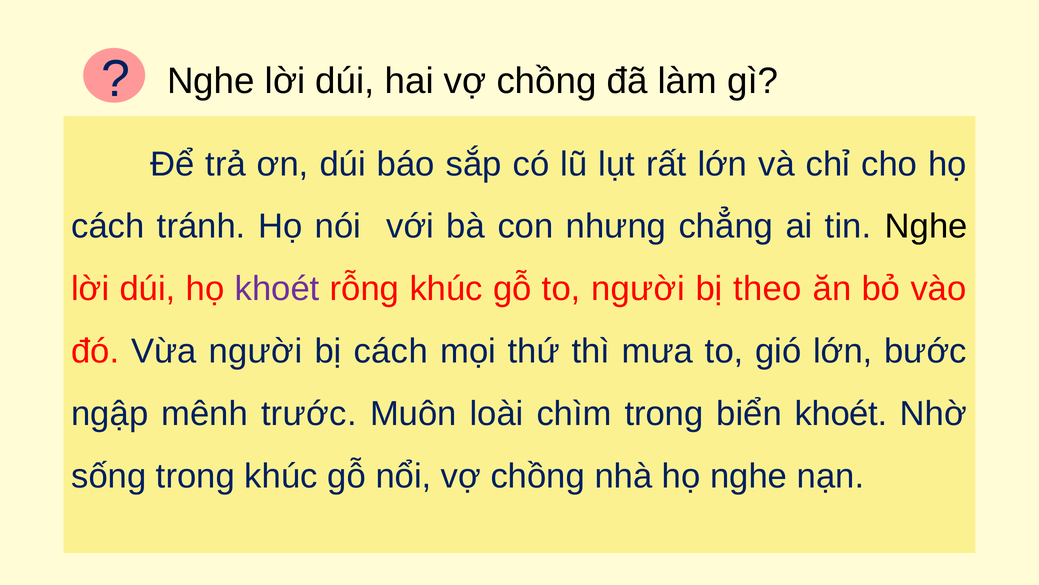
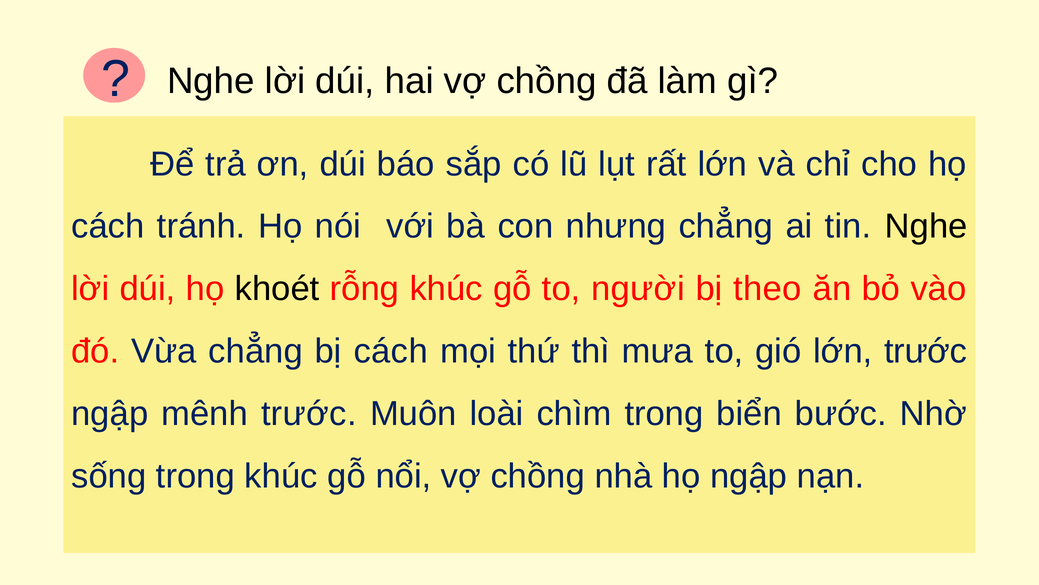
khoét colour: purple -> black (277, 289)
Vừa người: người -> chẳng (256, 351)
lớn bước: bước -> trước (926, 351)
biển khoét: khoét -> bước (841, 413)
họ nghe: nghe -> ngập (749, 476)
